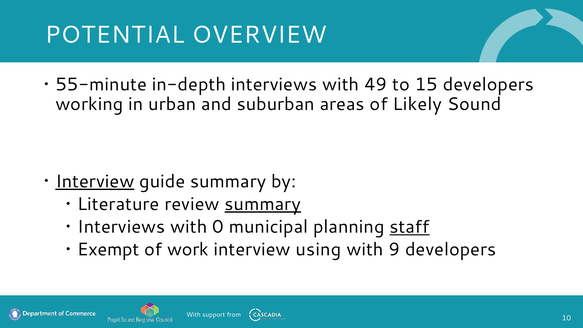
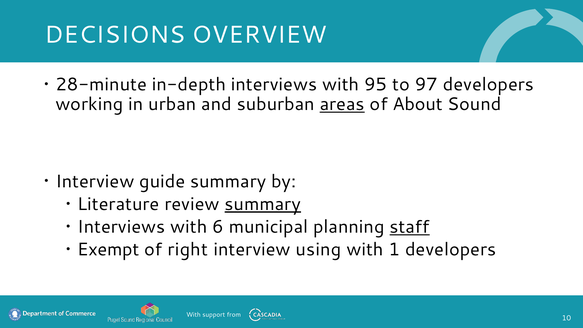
POTENTIAL: POTENTIAL -> DECISIONS (115, 35)
55-minute: 55-minute -> 28-minute (101, 85)
49: 49 -> 95 (376, 85)
15: 15 -> 97 (426, 85)
areas underline: none -> present (342, 104)
Likely: Likely -> About (417, 104)
Interview underline: present -> none (95, 181)
0: 0 -> 6 (218, 227)
work: work -> right (188, 250)
9: 9 -> 1 (394, 250)
